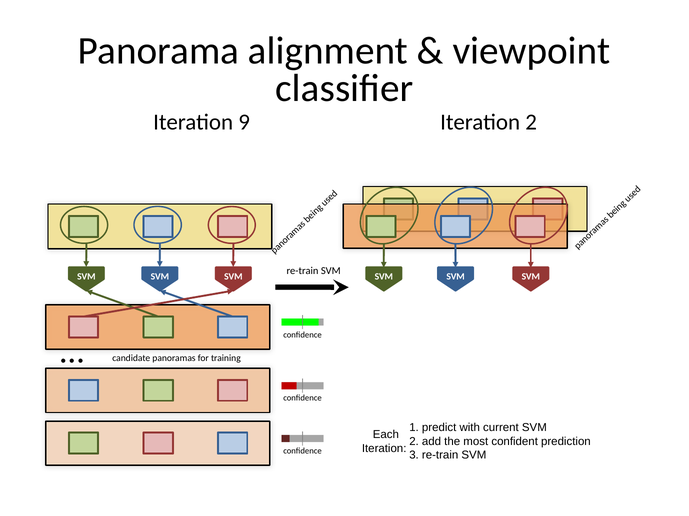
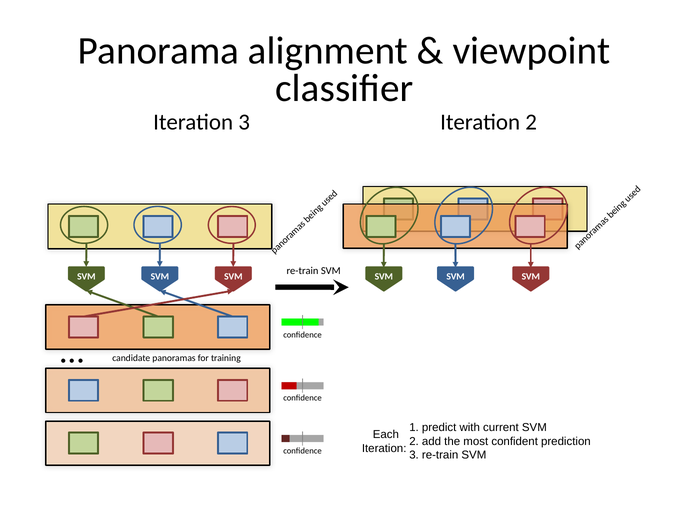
Iteration 9: 9 -> 3 (244, 122)
